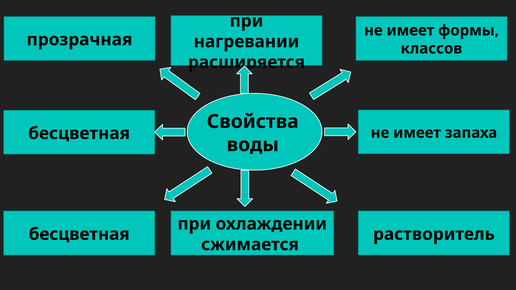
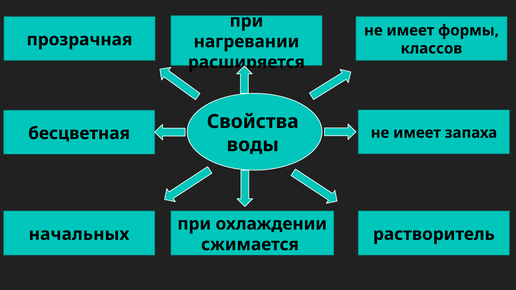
бесцветная: бесцветная -> начальных (79, 234)
